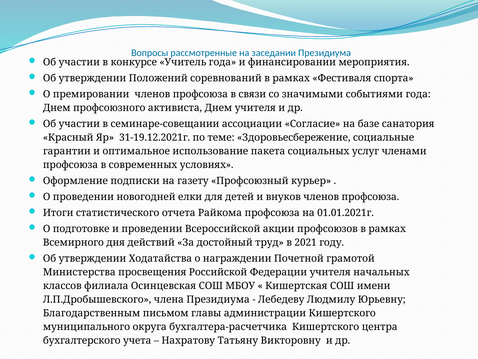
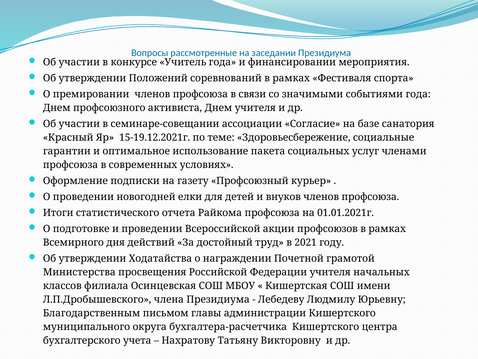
31-19.12.2021г: 31-19.12.2021г -> 15-19.12.2021г (155, 137)
